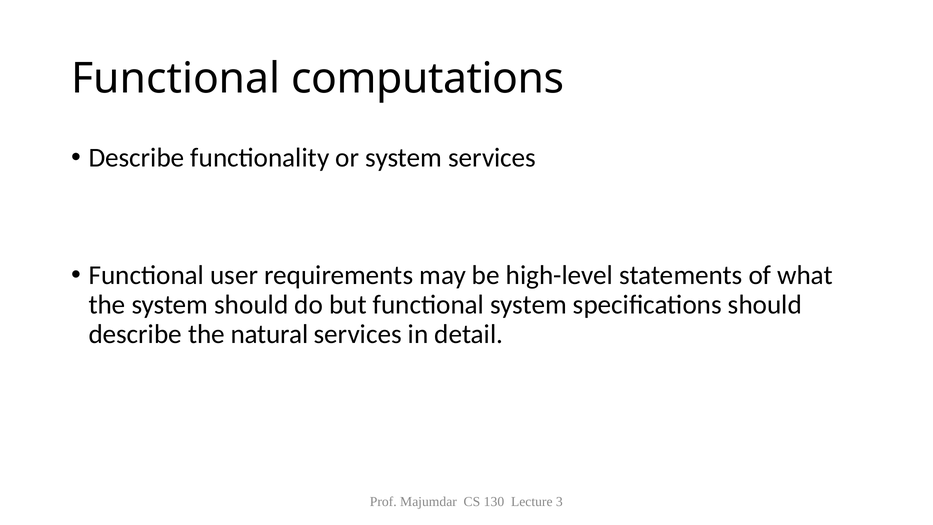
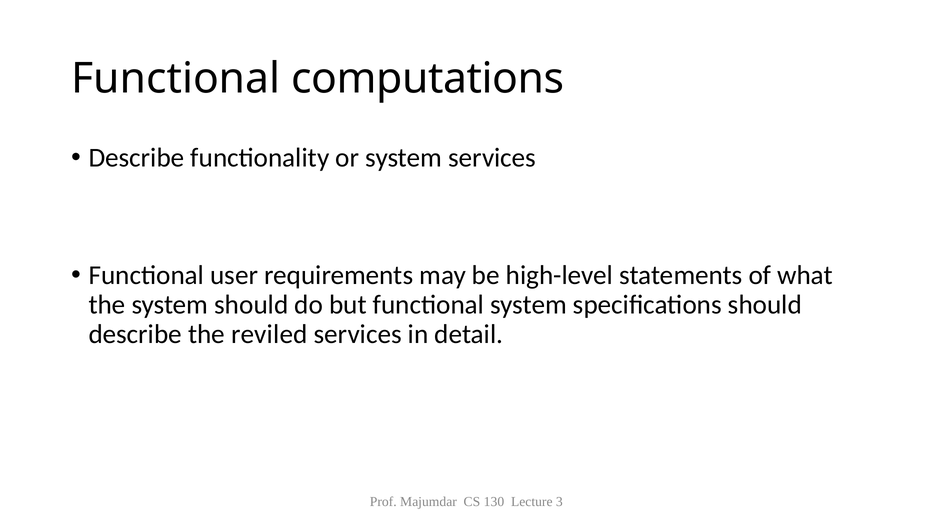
natural: natural -> reviled (269, 334)
